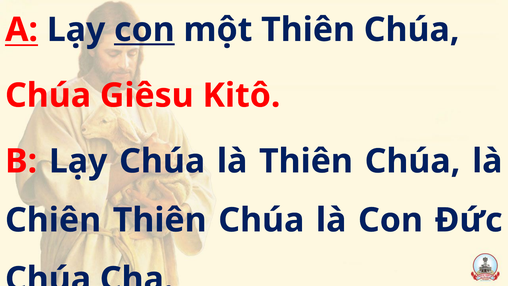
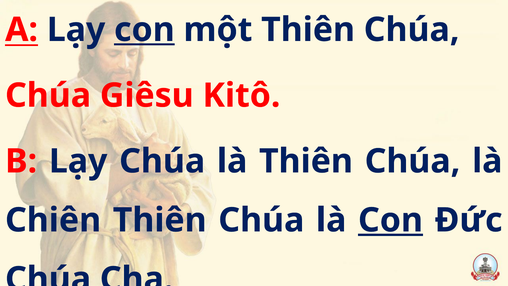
Con underline: none -> present (390, 220)
